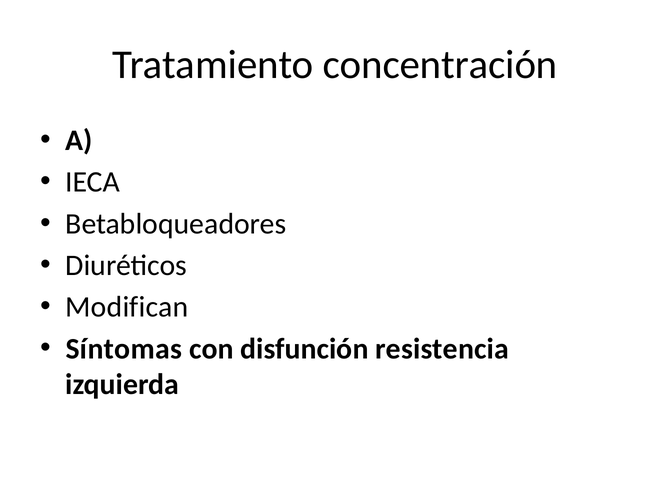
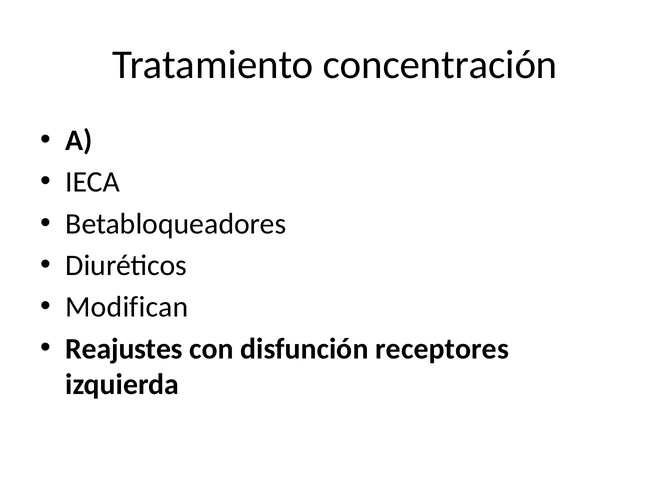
Síntomas: Síntomas -> Reajustes (124, 349)
resistencia: resistencia -> receptores (442, 349)
